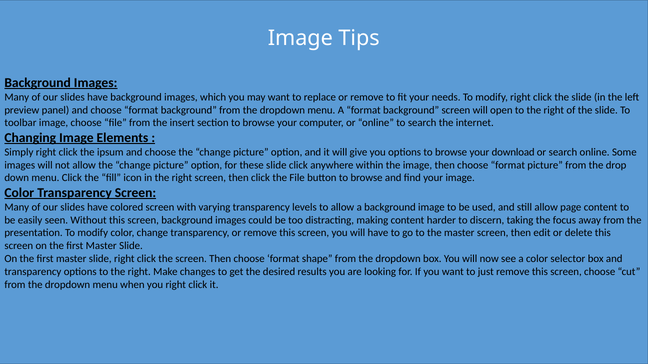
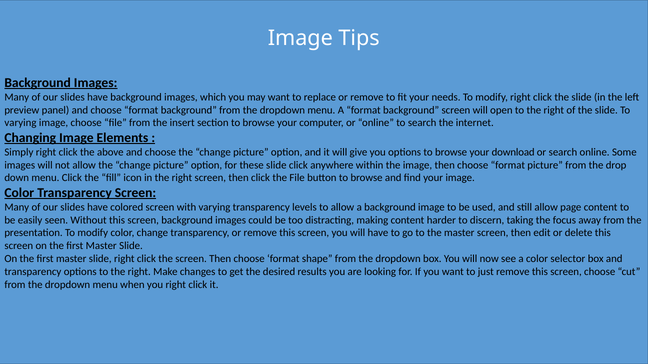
toolbar: toolbar -> varying (20, 123)
ipsum: ipsum -> above (110, 152)
